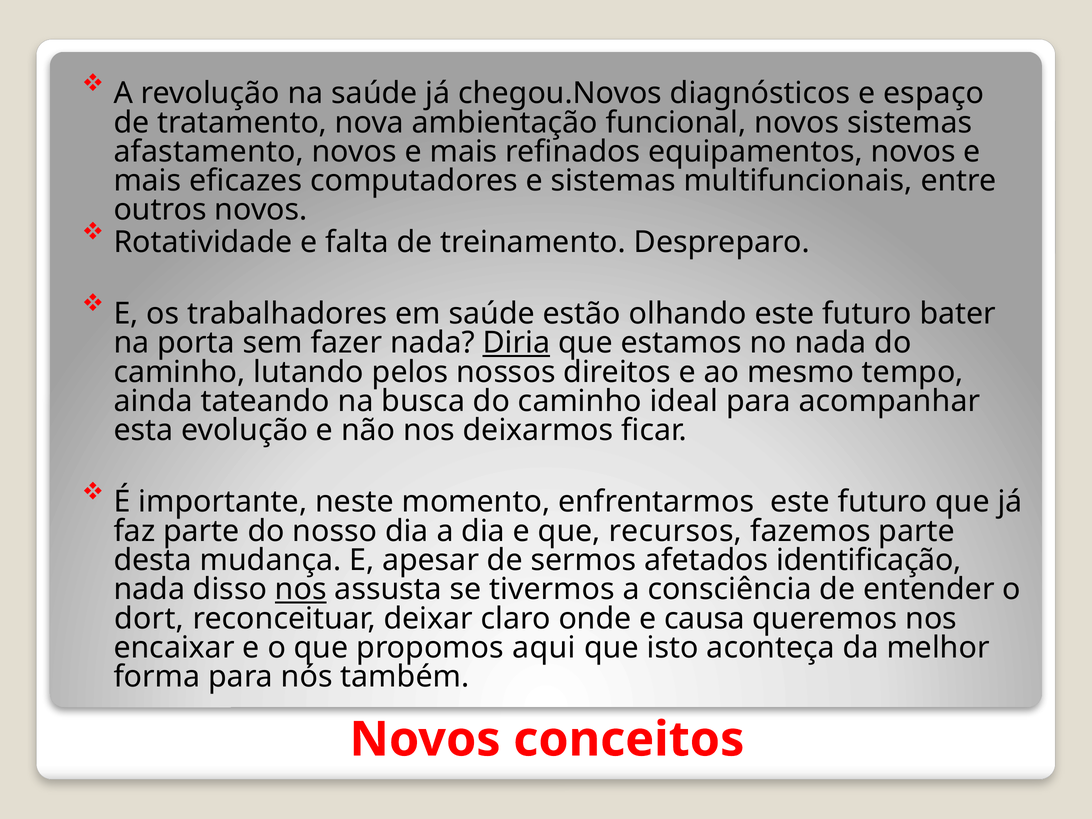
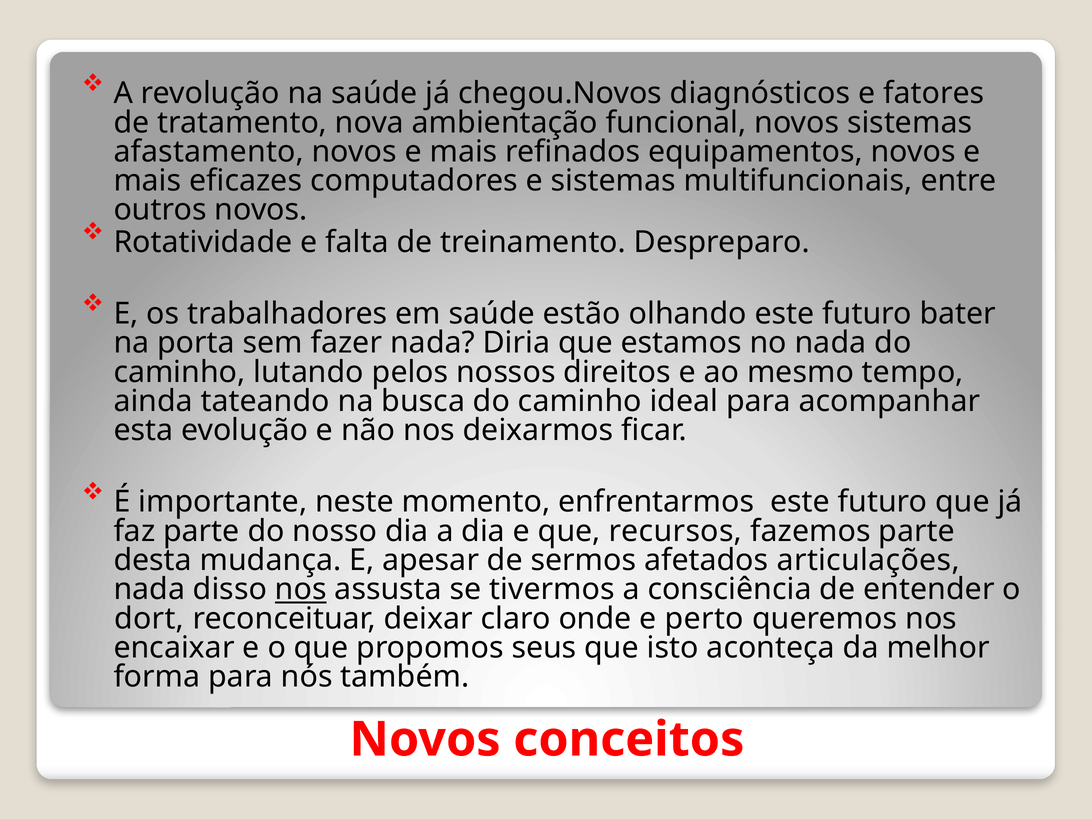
espaço: espaço -> fatores (934, 93)
Diria underline: present -> none (516, 343)
identificação: identificação -> articulações (868, 560)
causa: causa -> perto (704, 618)
aqui: aqui -> seus (544, 648)
